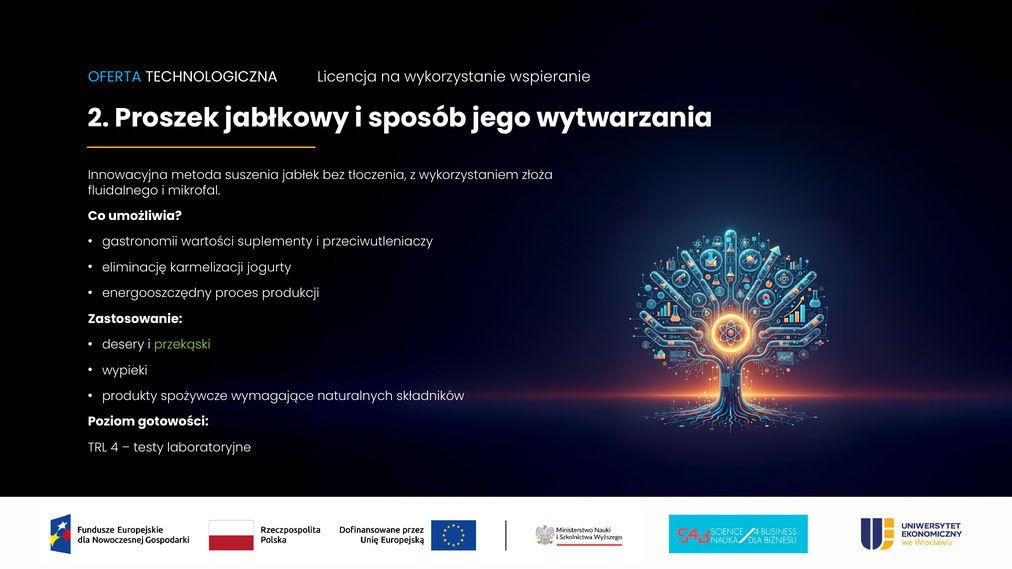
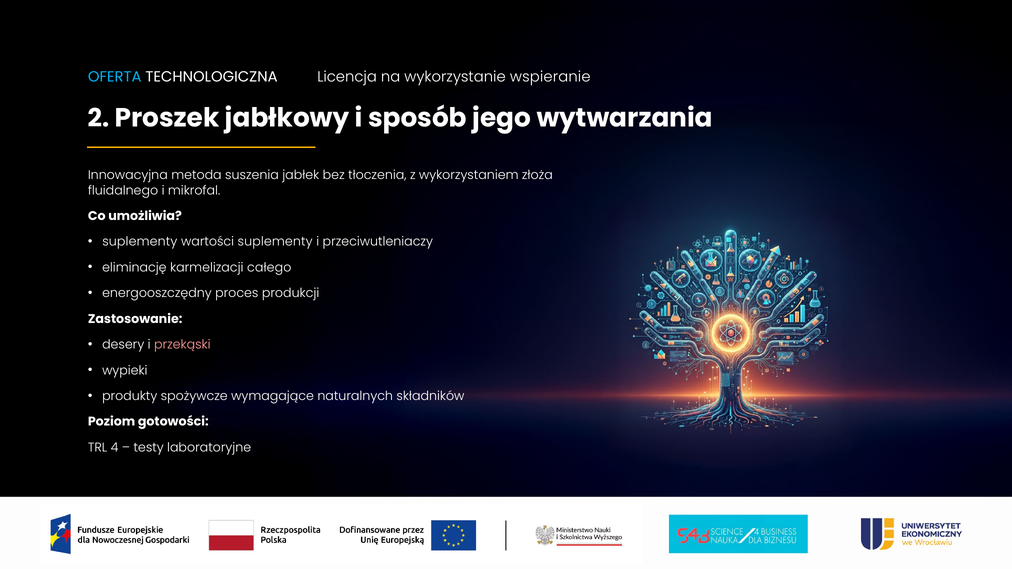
gastronomii: gastronomii -> suplementy (140, 242)
jogurty: jogurty -> całego (269, 268)
przekąski colour: light green -> pink (182, 345)
